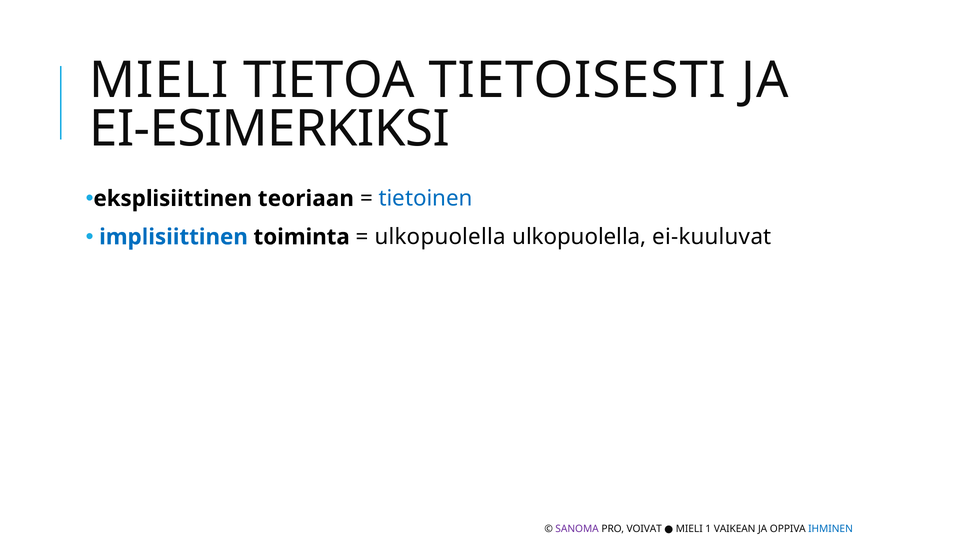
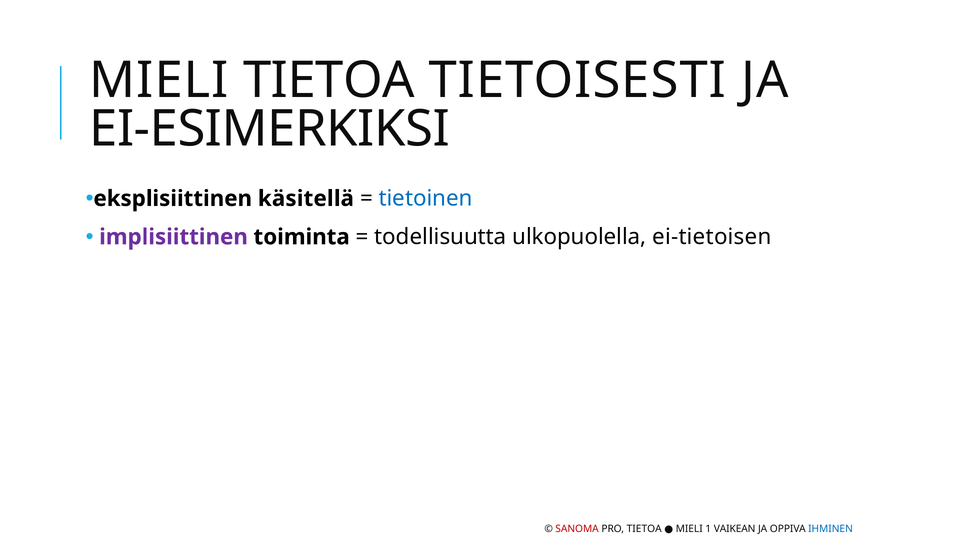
teoriaan: teoriaan -> käsitellä (306, 199)
implisiittinen colour: blue -> purple (174, 237)
ulkopuolella: ulkopuolella -> todellisuutta (440, 237)
ei-kuuluvat: ei-kuuluvat -> ei-tietoisen (712, 237)
SANOMA colour: purple -> red (577, 529)
PRO VOIVAT: VOIVAT -> TIETOA (644, 529)
